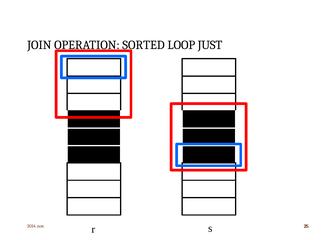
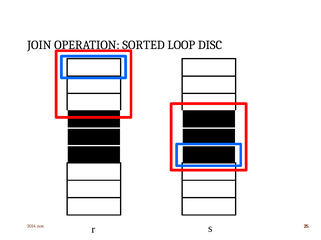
JUST: JUST -> DISC (210, 45)
